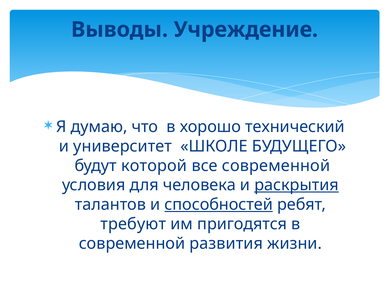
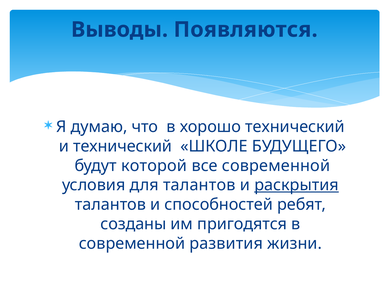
Учреждение: Учреждение -> Появляются (246, 30)
и университет: университет -> технический (123, 146)
для человека: человека -> талантов (199, 185)
способностей underline: present -> none (219, 204)
требуют: требуют -> созданы (133, 224)
